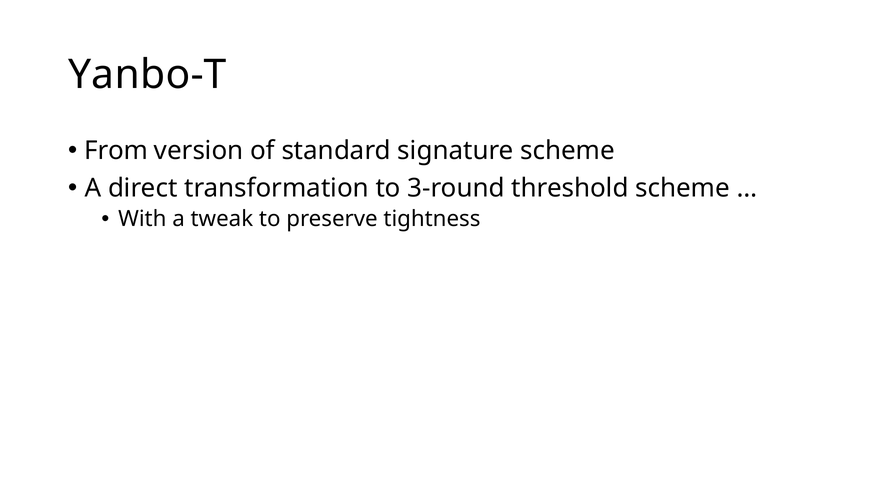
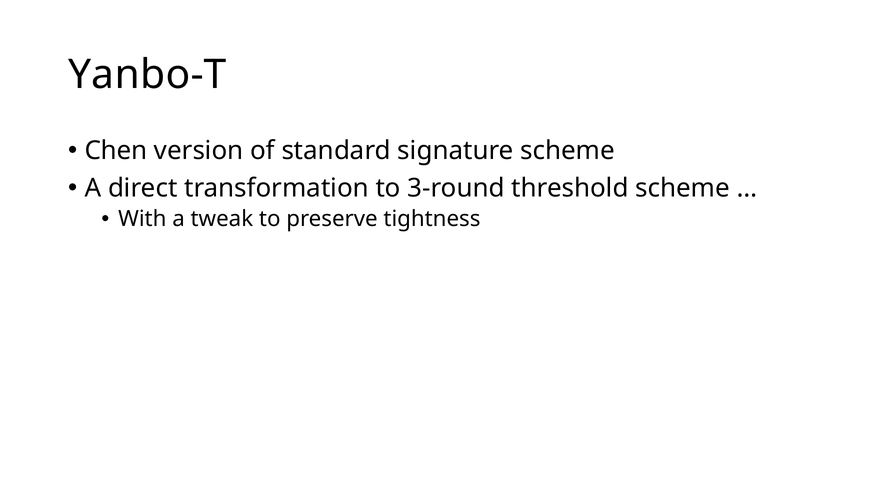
From: From -> Chen (116, 151)
